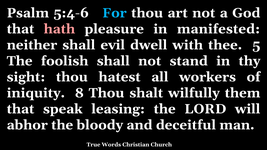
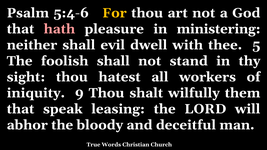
For colour: light blue -> yellow (114, 13)
manifested: manifested -> ministering (219, 29)
8: 8 -> 9 (79, 93)
